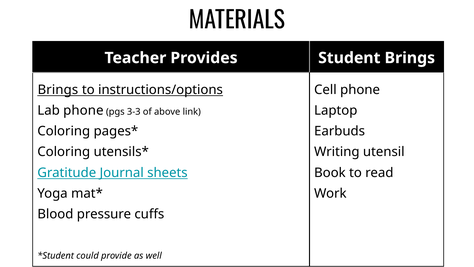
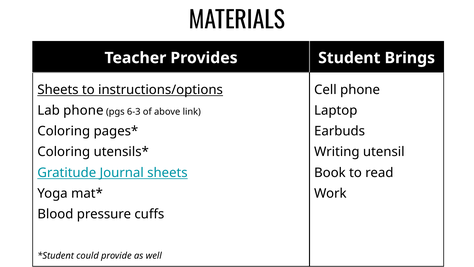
Brings: Brings -> Sheets (58, 90)
3-3: 3-3 -> 6-3 (134, 112)
